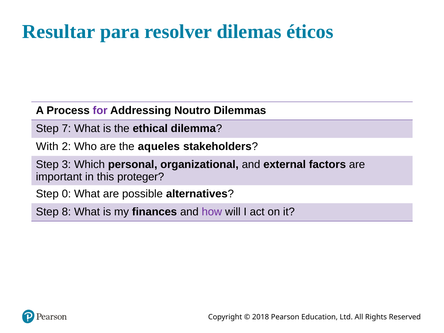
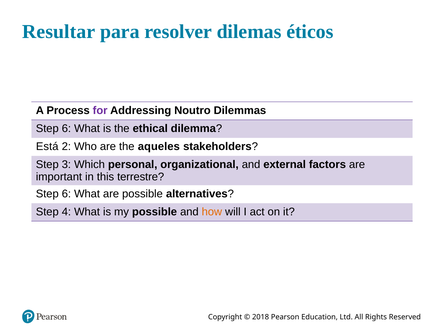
7: 7 -> 6 (66, 129)
With: With -> Está (47, 147)
proteger: proteger -> terrestre (141, 177)
0: 0 -> 6 (66, 194)
8: 8 -> 4 (66, 212)
my finances: finances -> possible (155, 212)
how colour: purple -> orange (212, 212)
